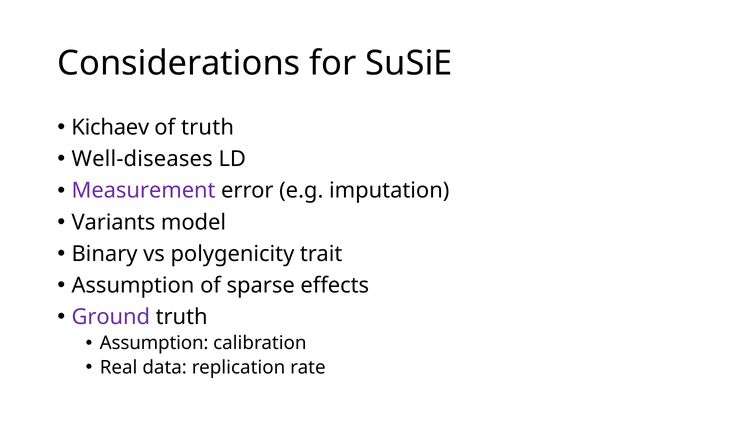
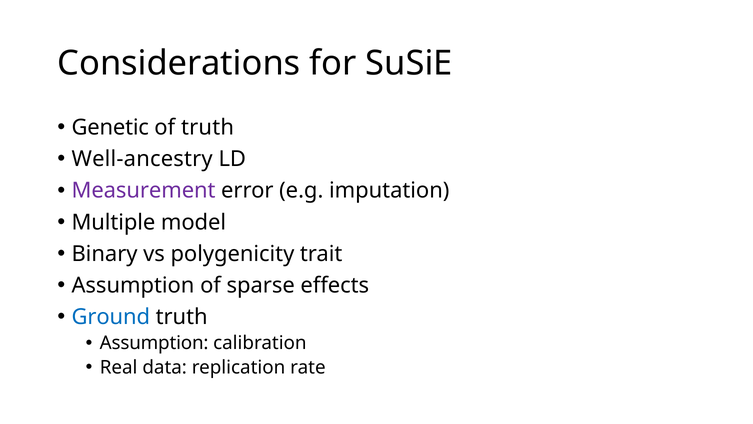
Kichaev: Kichaev -> Genetic (110, 127)
Well-diseases: Well-diseases -> Well-ancestry (142, 159)
Variants: Variants -> Multiple (113, 222)
Ground colour: purple -> blue (111, 317)
